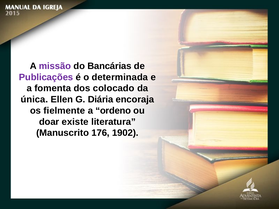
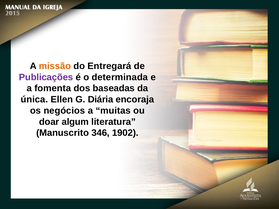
missão colour: purple -> orange (55, 66)
Bancárias: Bancárias -> Entregará (109, 66)
colocado: colocado -> baseadas (114, 88)
fielmente: fielmente -> negócios (64, 111)
ordeno: ordeno -> muitas (113, 111)
existe: existe -> algum (75, 122)
176: 176 -> 346 (101, 133)
